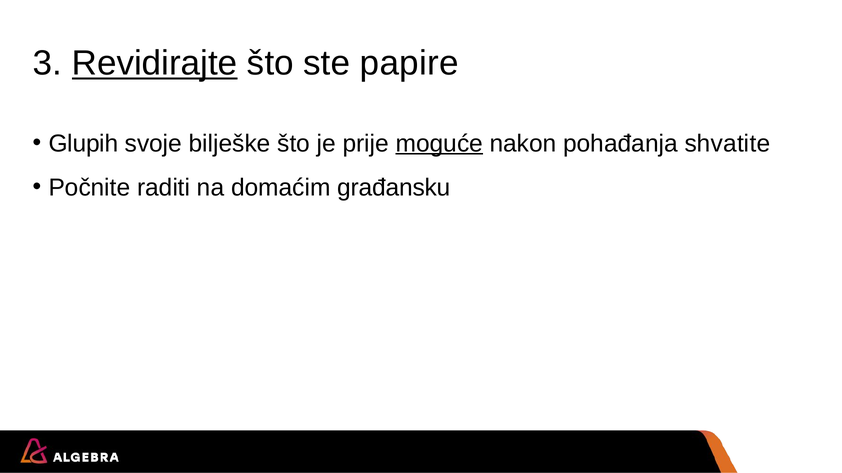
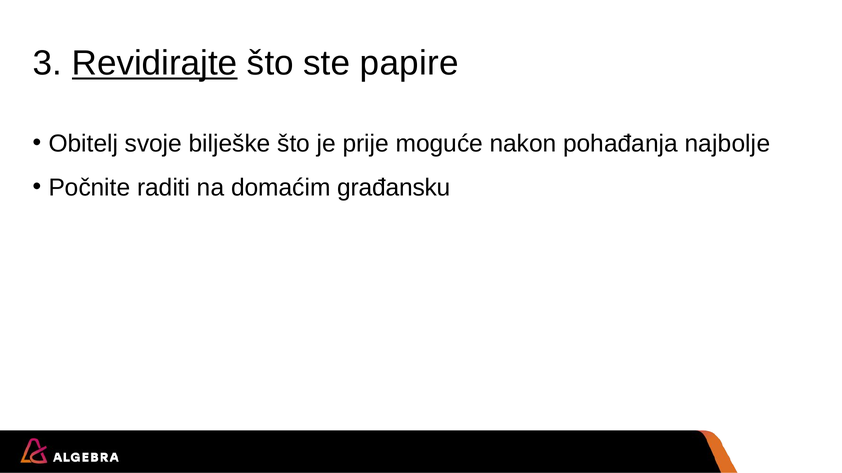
Glupih: Glupih -> Obitelj (83, 144)
moguće underline: present -> none (439, 144)
shvatite: shvatite -> najbolje (727, 144)
